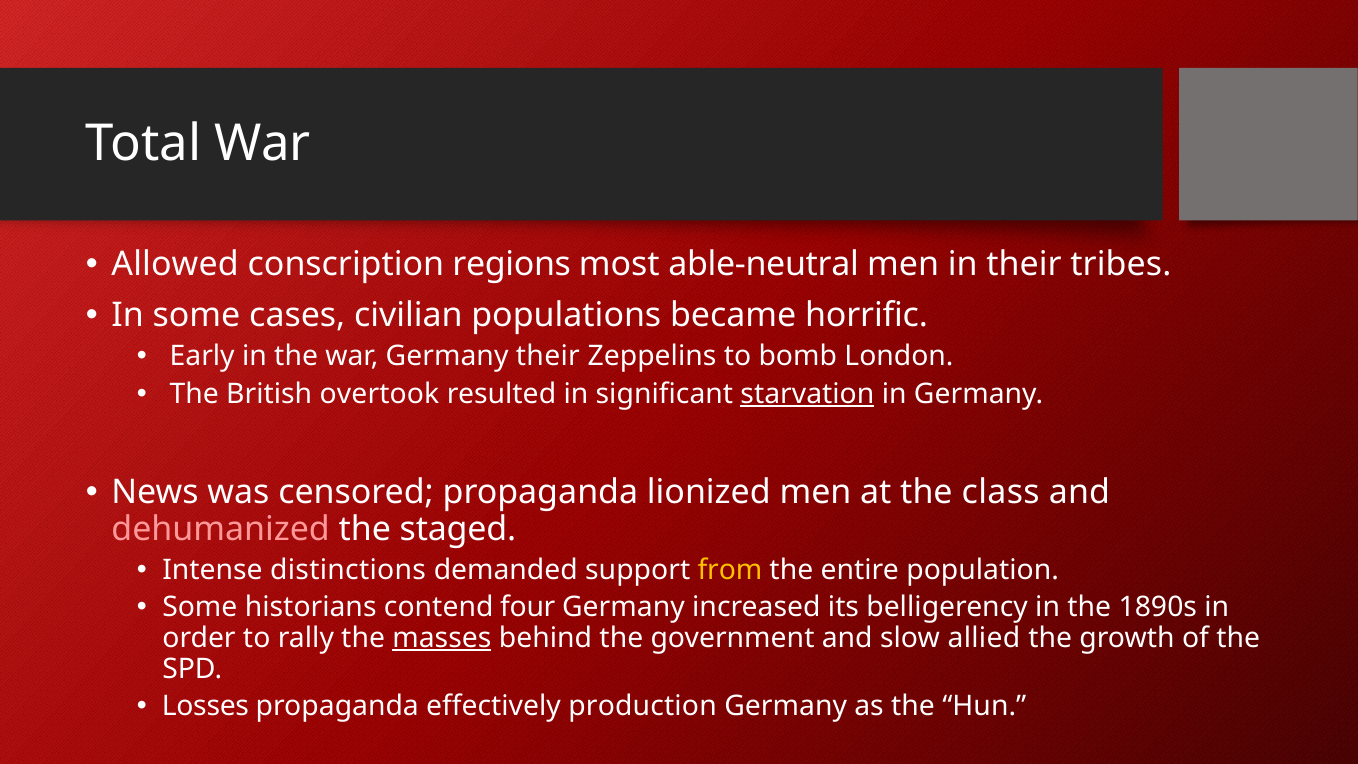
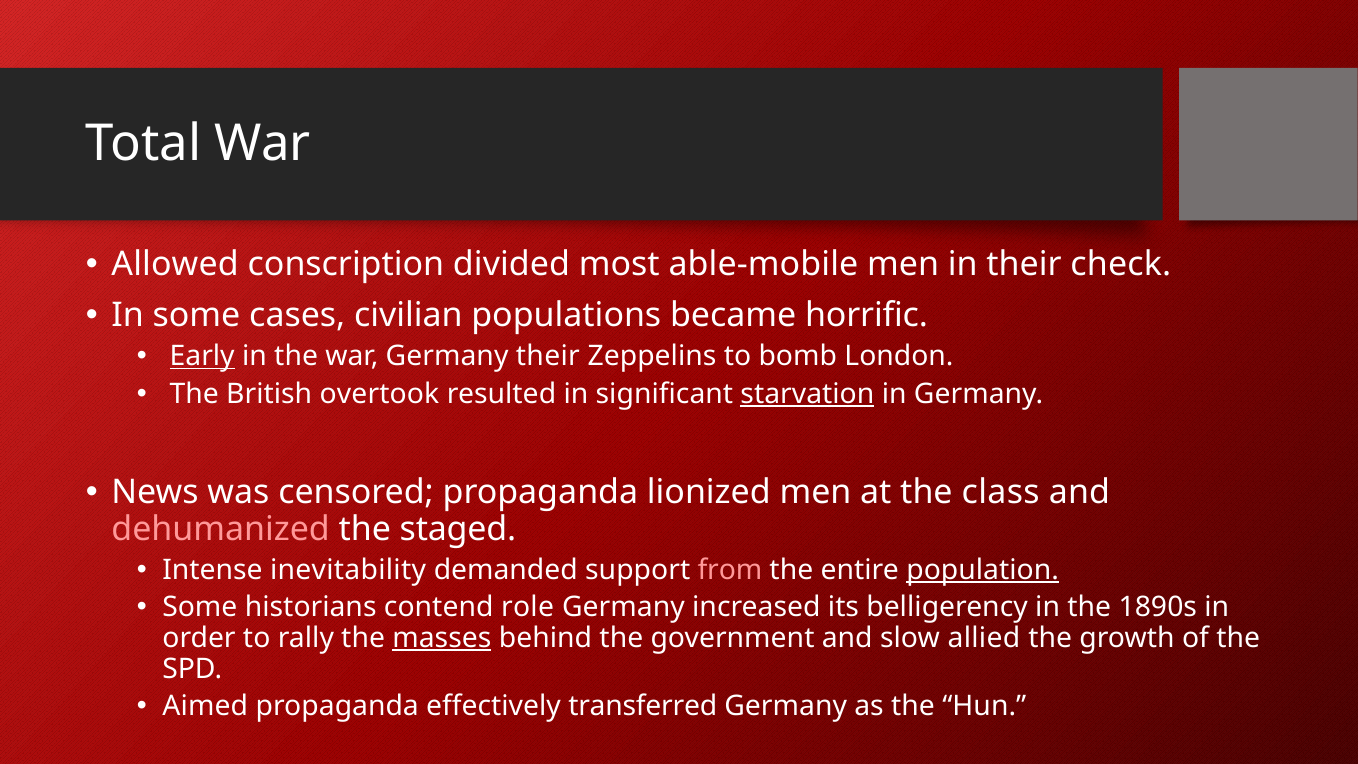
regions: regions -> divided (512, 265)
able-neutral: able-neutral -> able-mobile (763, 265)
tribes: tribes -> check (1121, 265)
Early underline: none -> present (202, 356)
distinctions: distinctions -> inevitability (348, 570)
from colour: yellow -> pink (730, 570)
population underline: none -> present (983, 570)
four: four -> role (528, 607)
Losses: Losses -> Aimed (205, 706)
production: production -> transferred (643, 706)
